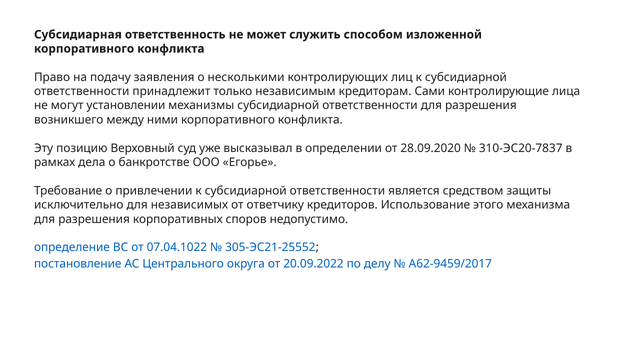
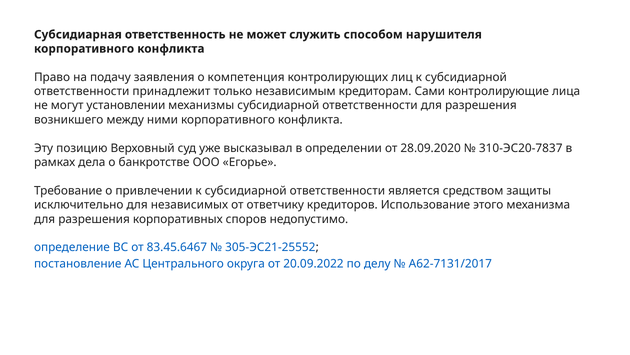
изложенной: изложенной -> нарушителя (444, 34)
несколькими: несколькими -> компетенция (246, 77)
07.04.1022: 07.04.1022 -> 83.45.6467 (177, 247)
А62-9459/2017: А62-9459/2017 -> А62-7131/2017 (450, 263)
